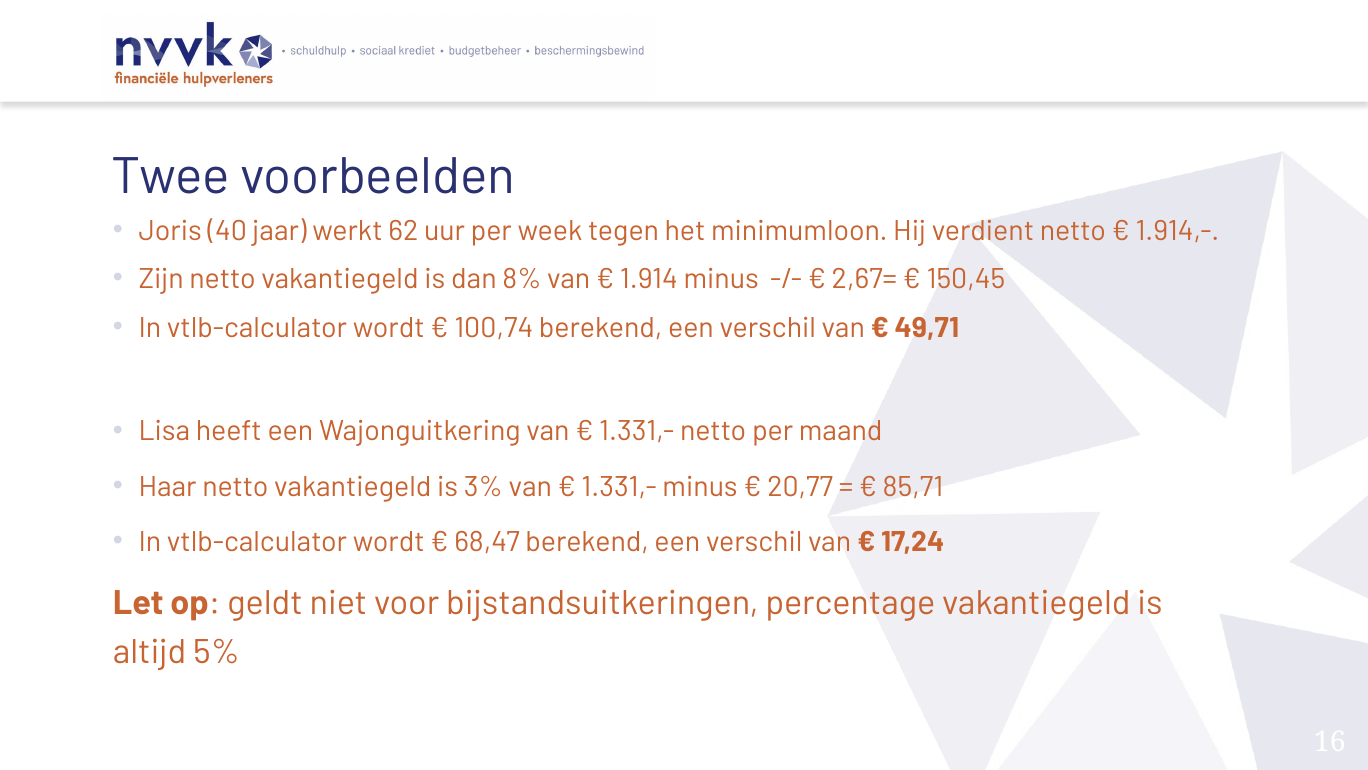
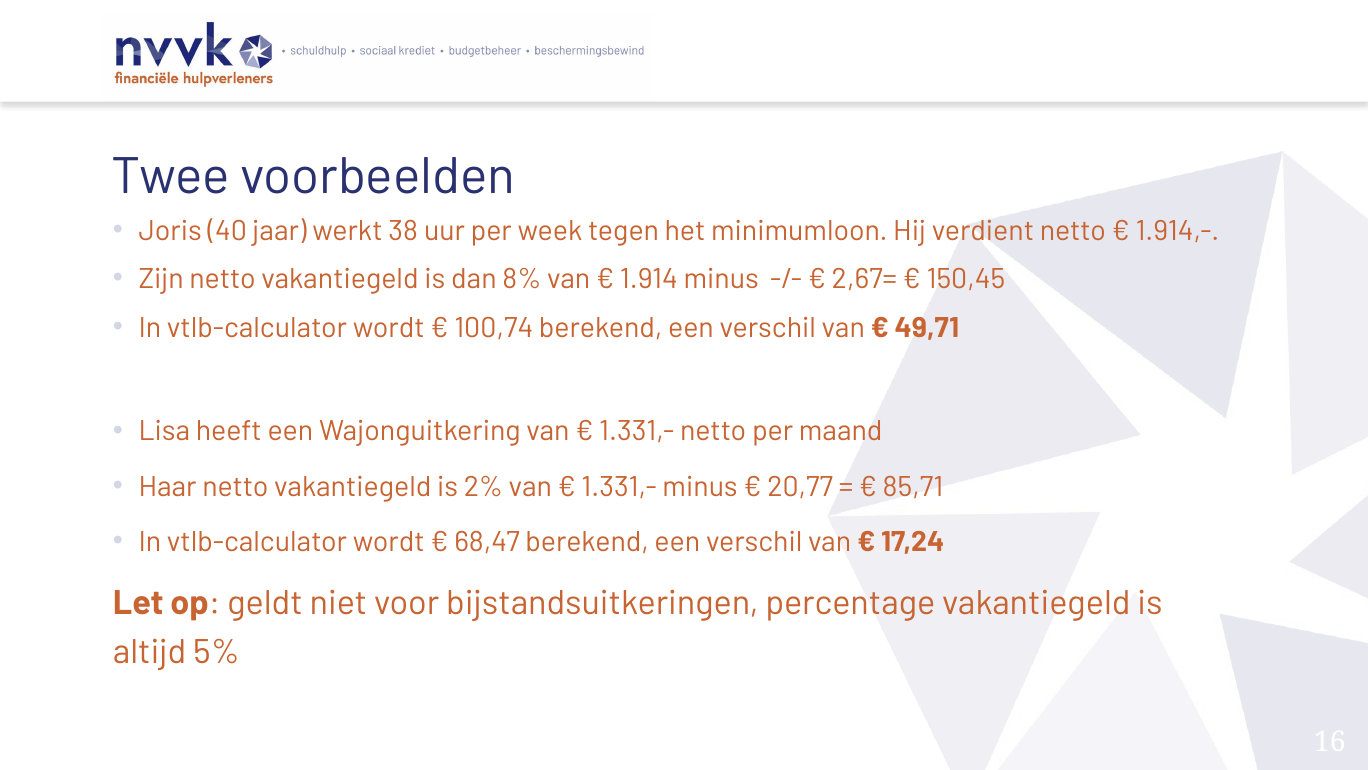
62: 62 -> 38 (403, 231)
3%: 3% -> 2% (484, 487)
